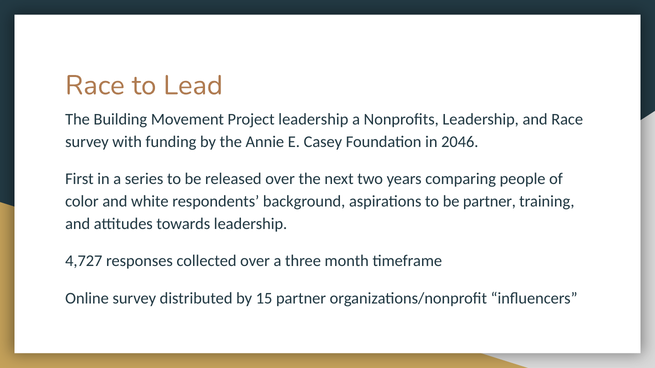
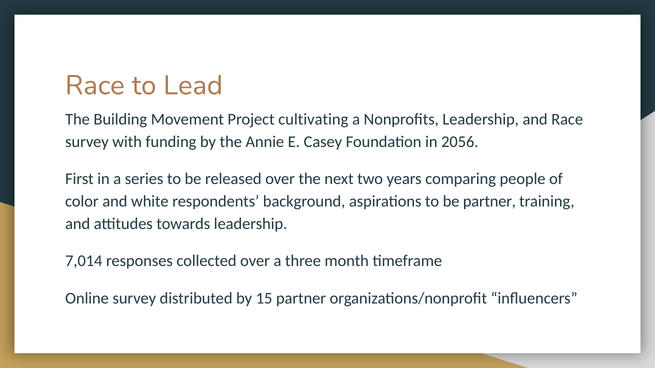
Project leadership: leadership -> cultivating (313, 119)
2046: 2046 -> 2056 (460, 142)
4,727: 4,727 -> 7,014 (84, 261)
